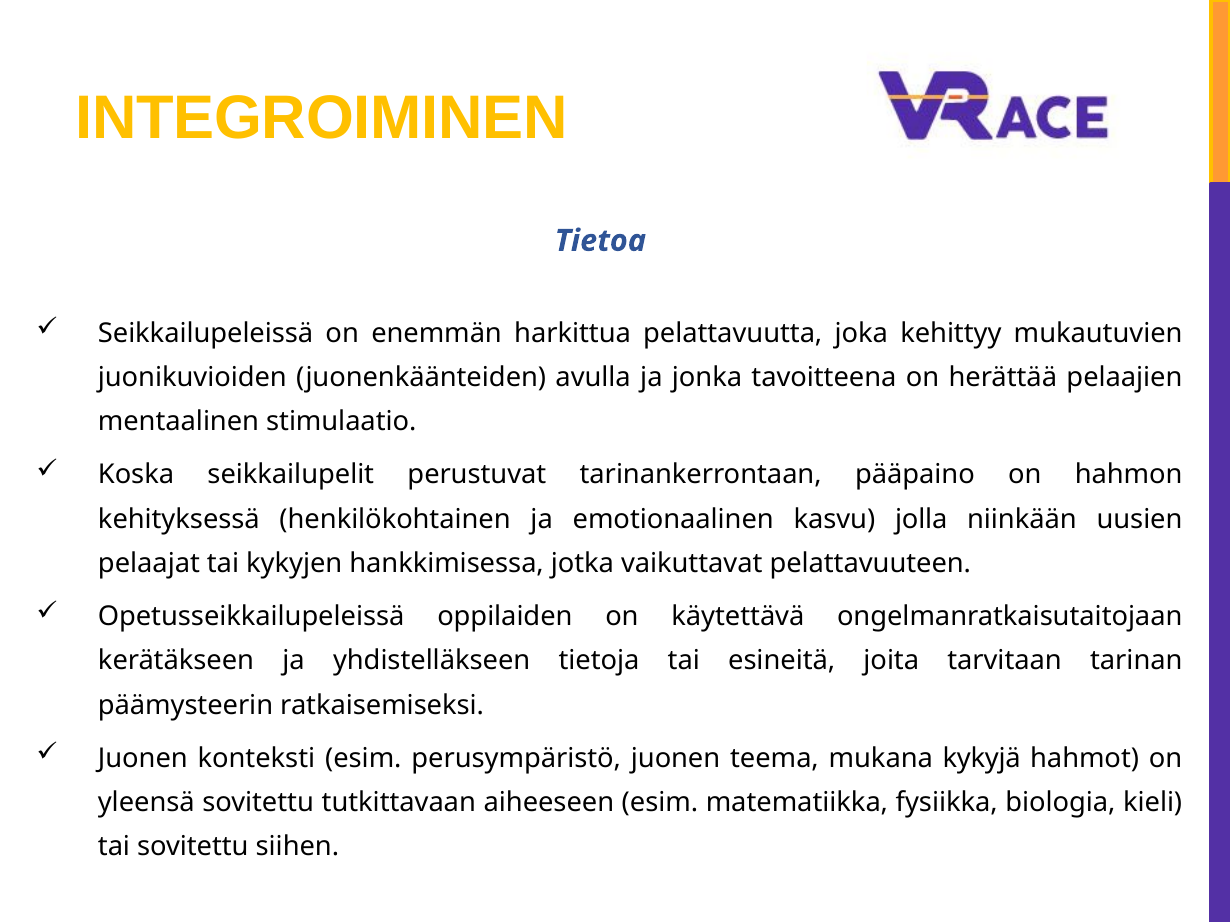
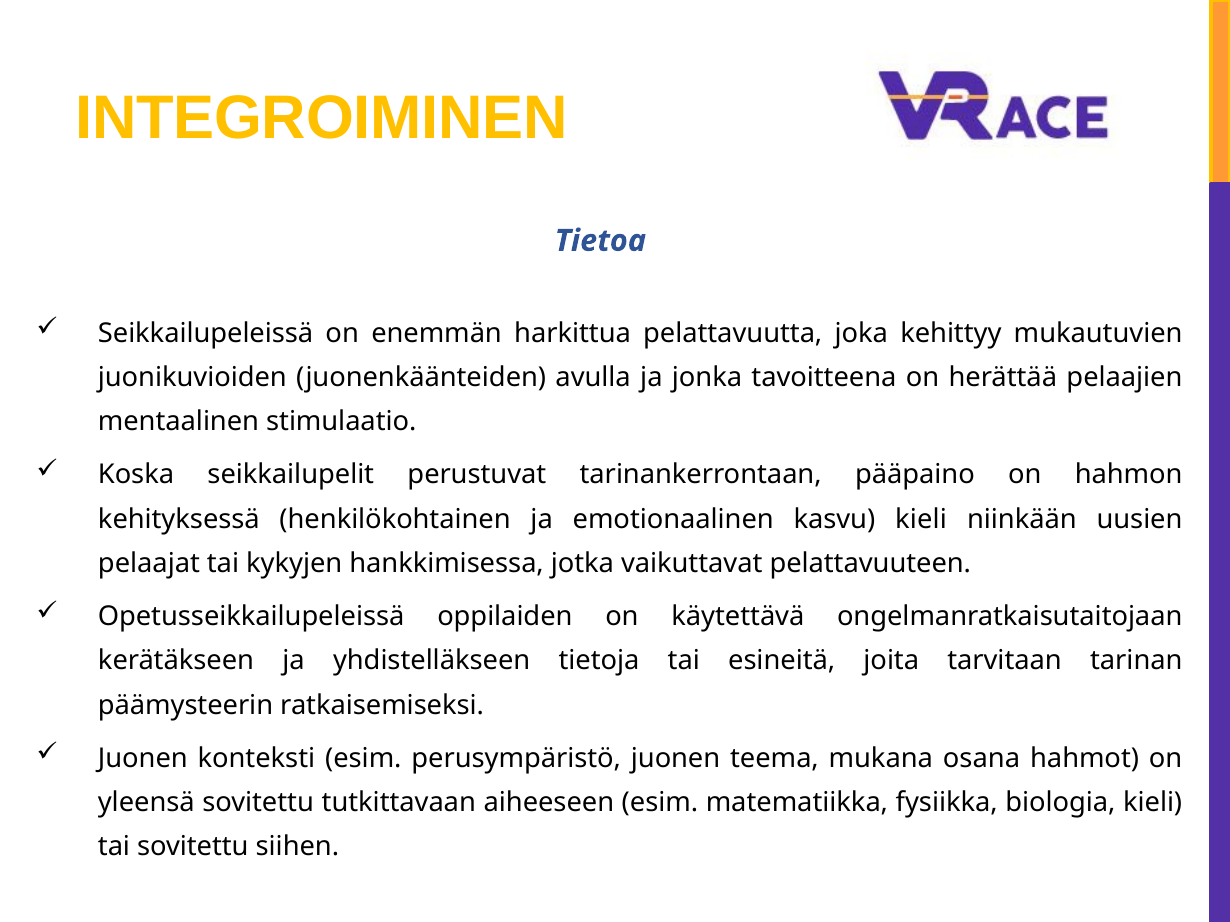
kasvu jolla: jolla -> kieli (921, 519)
kykyjä: kykyjä -> osana (981, 759)
